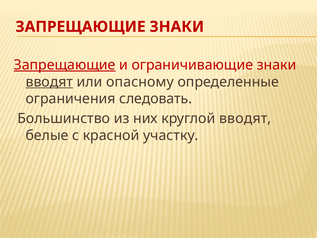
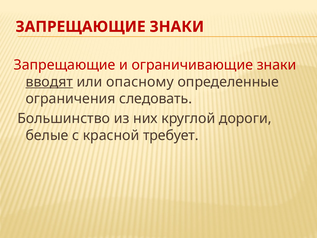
Запрещающие underline: present -> none (65, 65)
круглой вводят: вводят -> дороги (245, 118)
участку: участку -> требует (171, 135)
